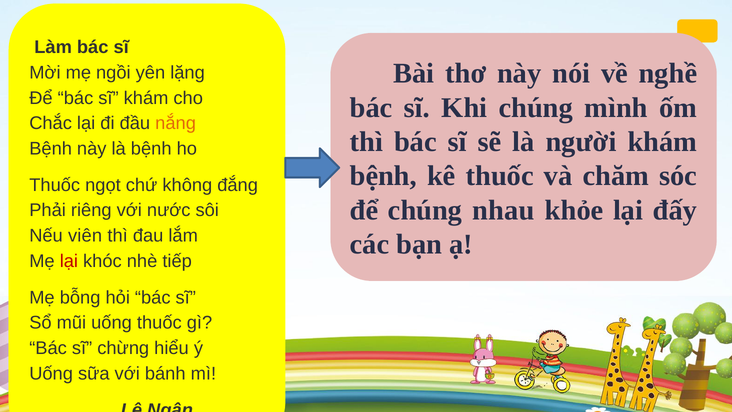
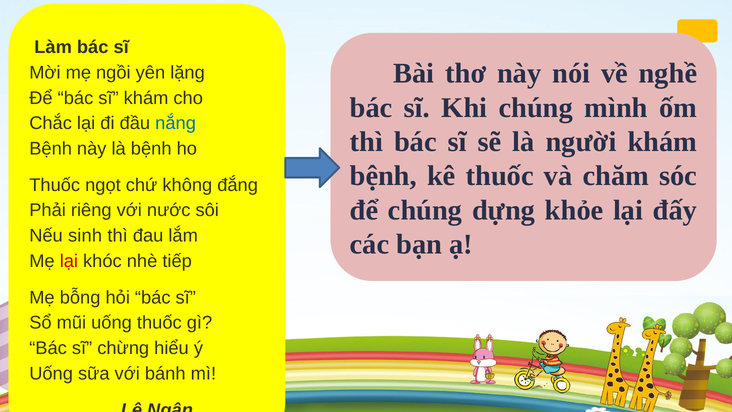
nắng colour: orange -> blue (176, 123)
nhau: nhau -> dựng (504, 210)
viên: viên -> sinh (85, 236)
